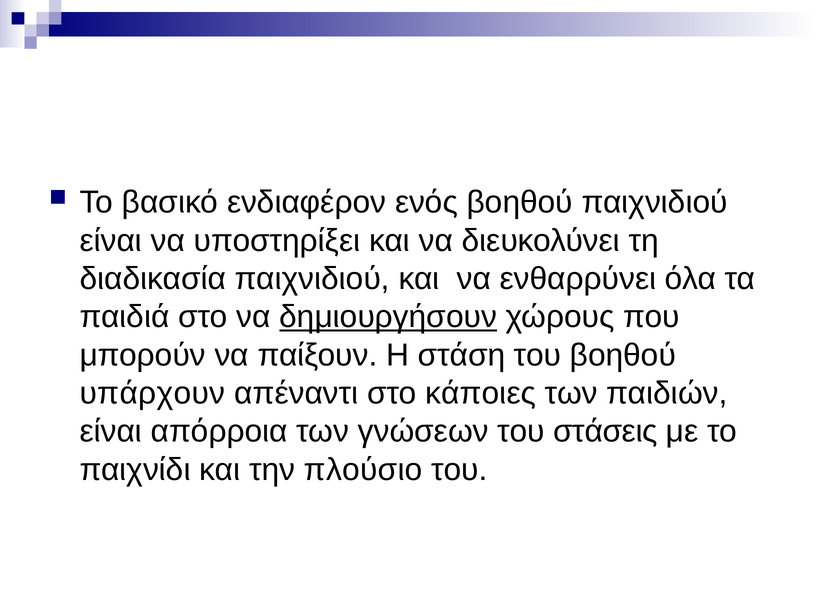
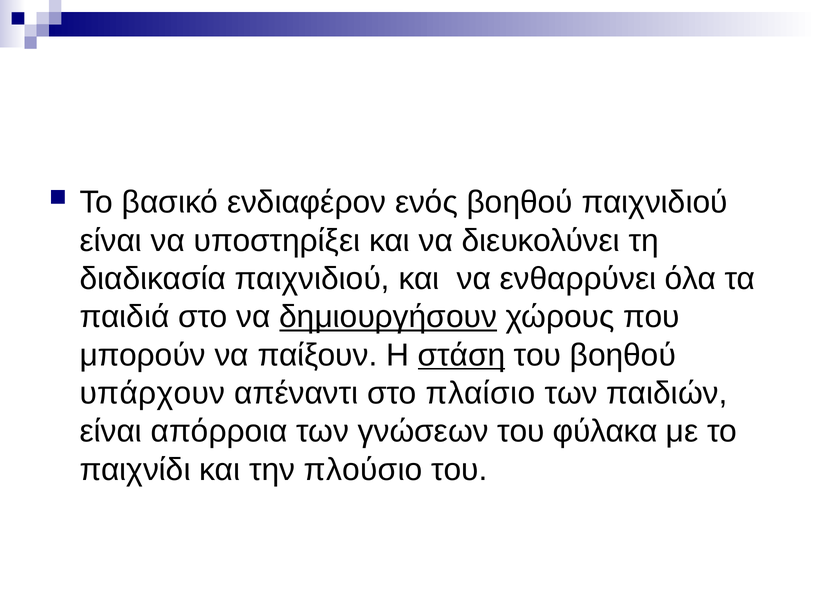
στάση underline: none -> present (462, 355)
κάποιες: κάποιες -> πλαίσιο (481, 393)
στάσεις: στάσεις -> φύλακα (605, 431)
